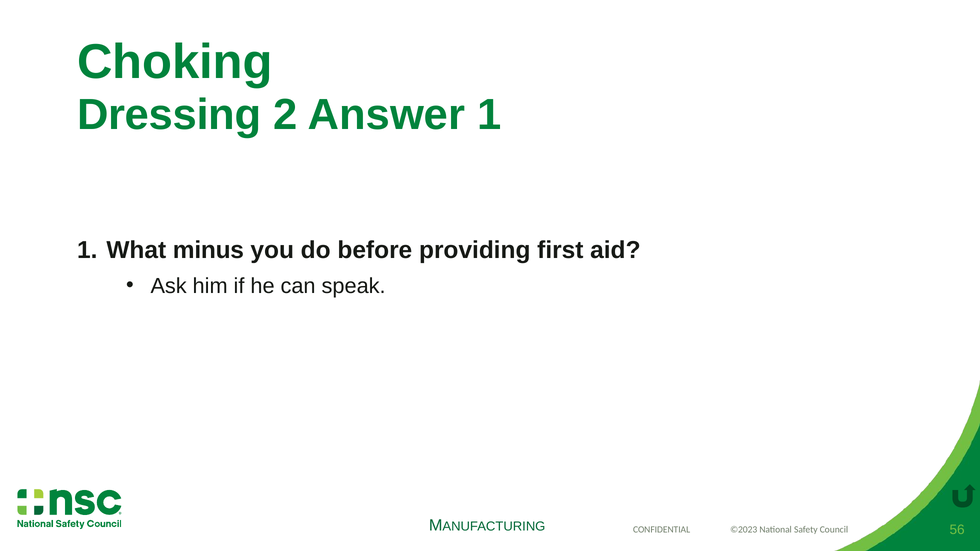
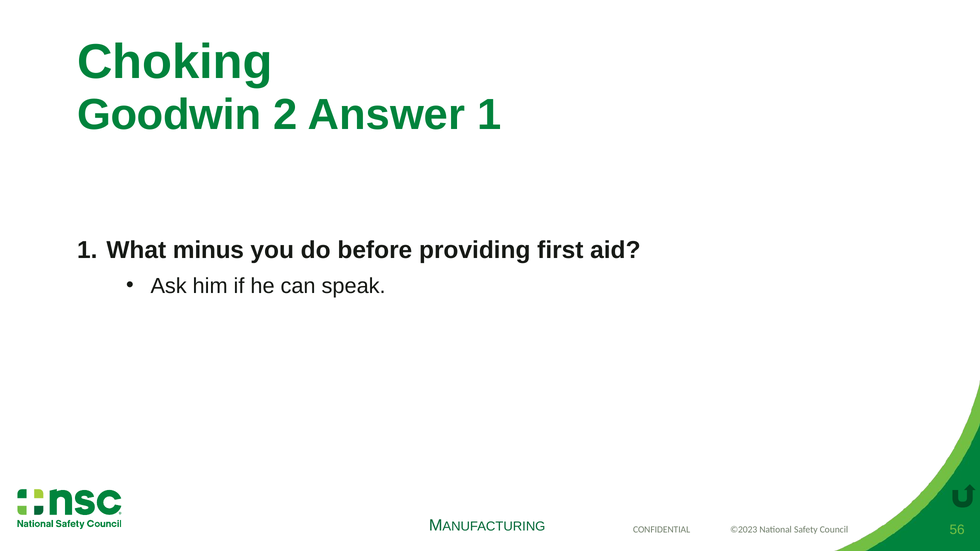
Dressing: Dressing -> Goodwin (169, 115)
